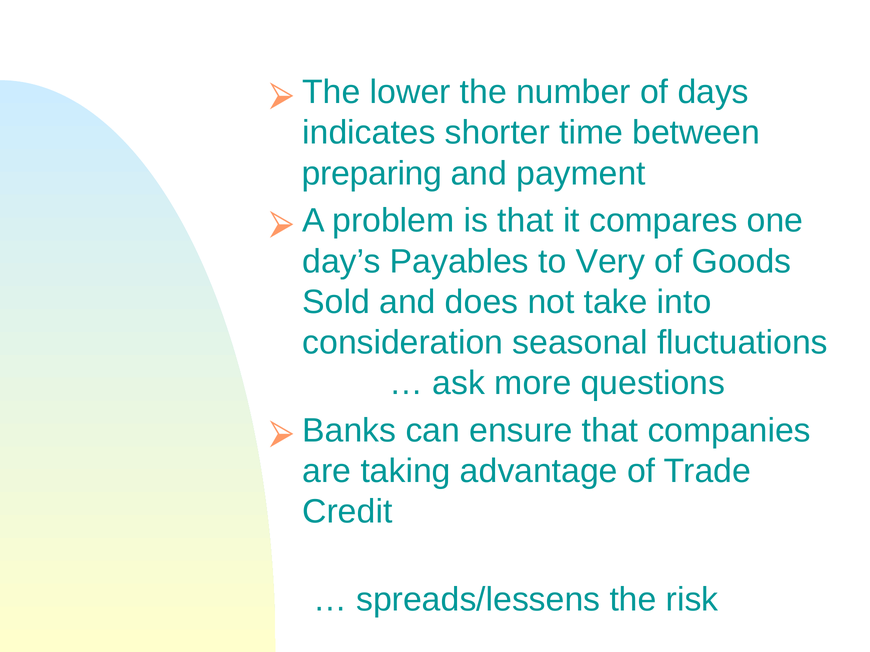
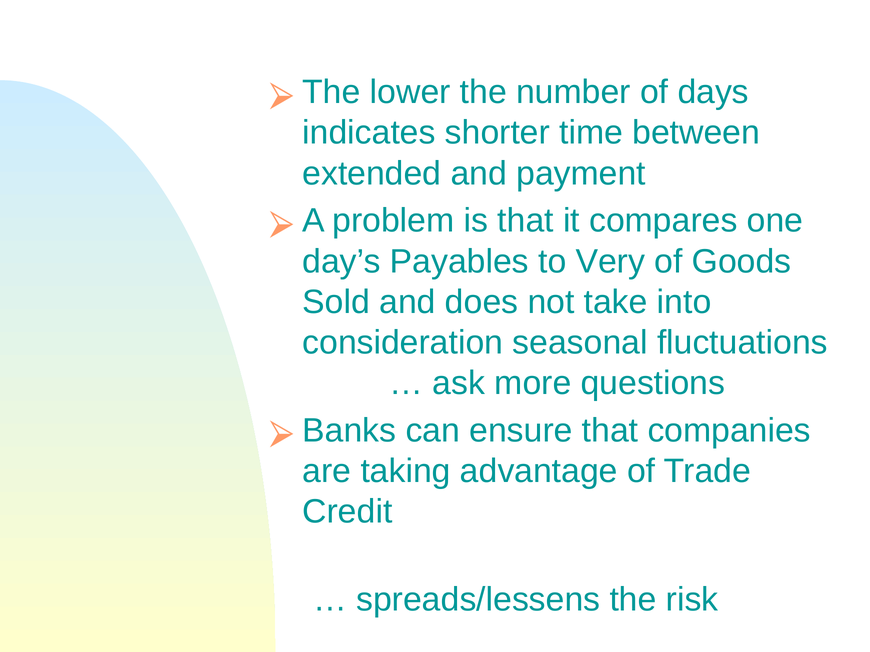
preparing: preparing -> extended (372, 174)
